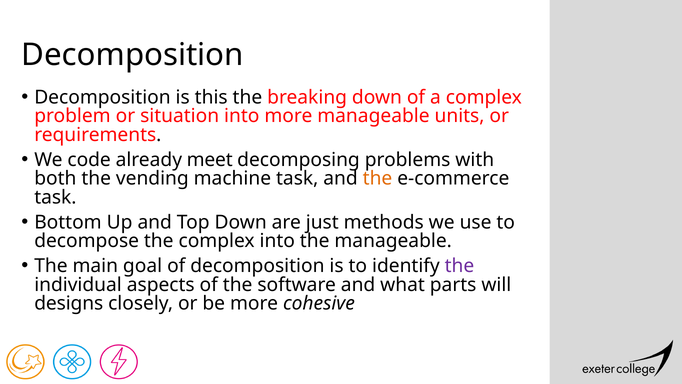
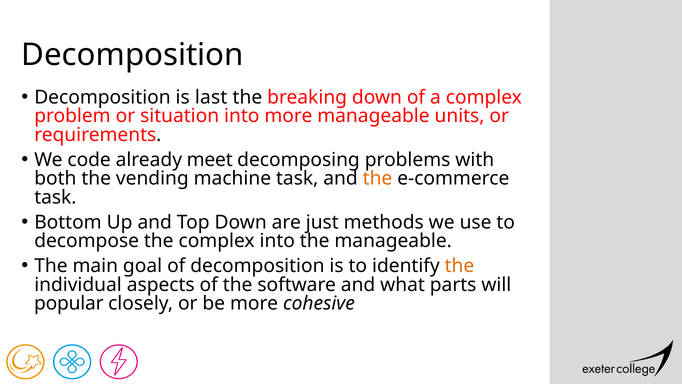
this: this -> last (211, 97)
the colour: purple -> orange (459, 266)
designs: designs -> popular (69, 303)
